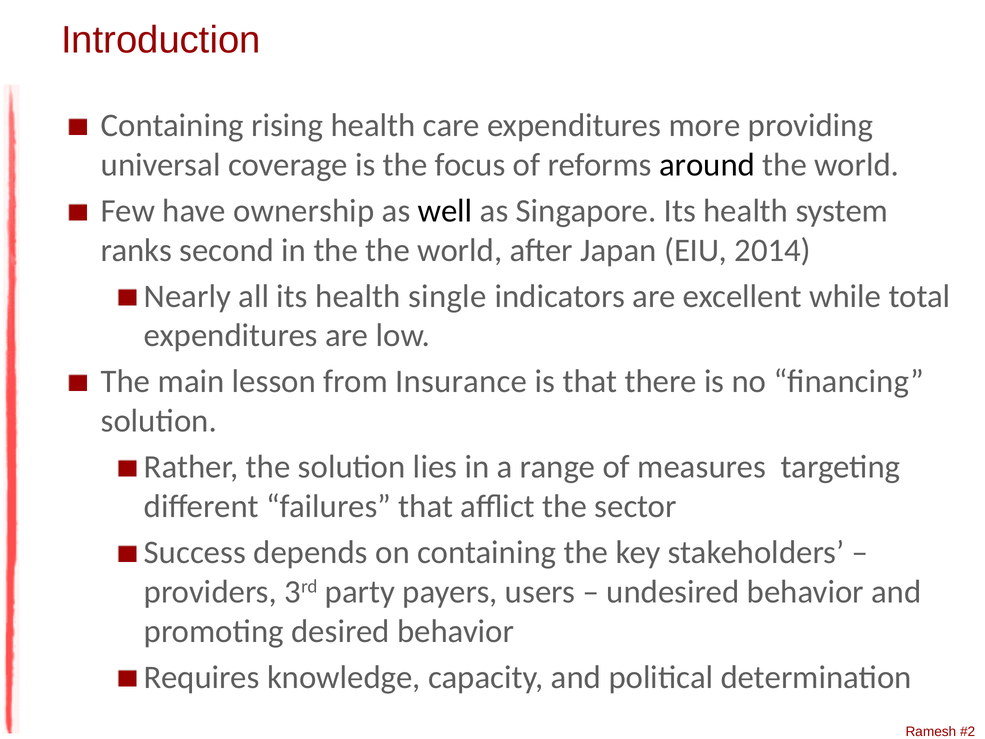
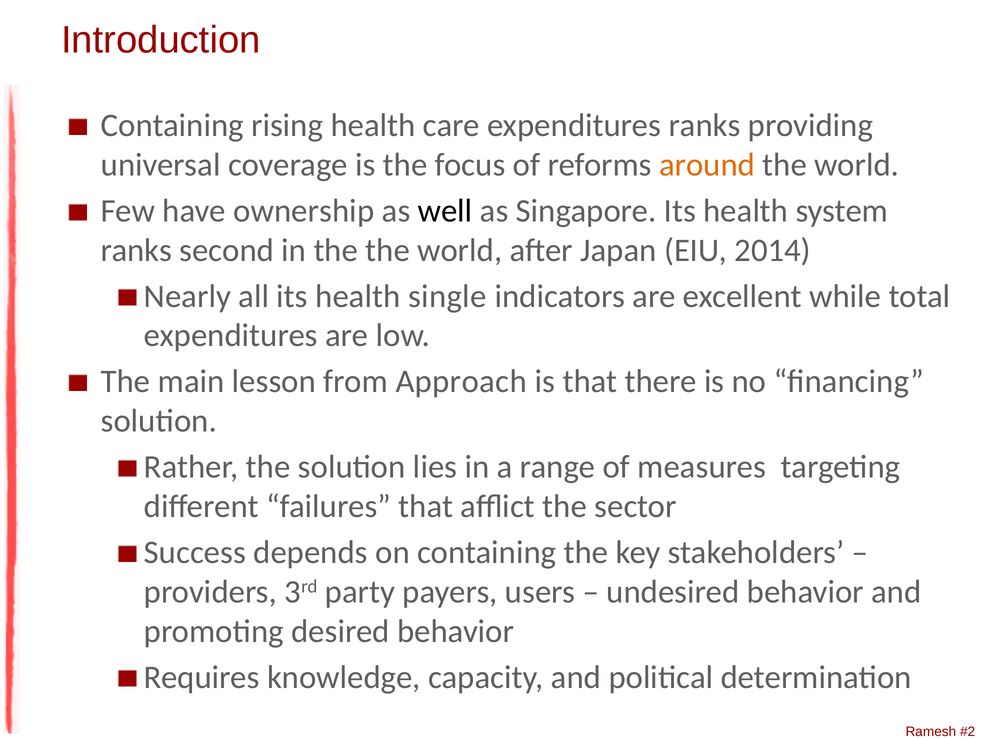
expenditures more: more -> ranks (705, 125)
around colour: black -> orange (707, 165)
Insurance: Insurance -> Approach (461, 381)
